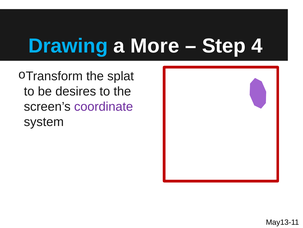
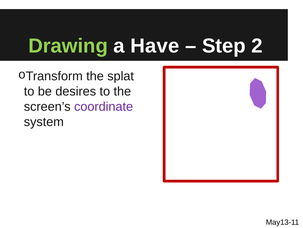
Drawing colour: light blue -> light green (68, 46)
More: More -> Have (155, 46)
4: 4 -> 2 (257, 46)
